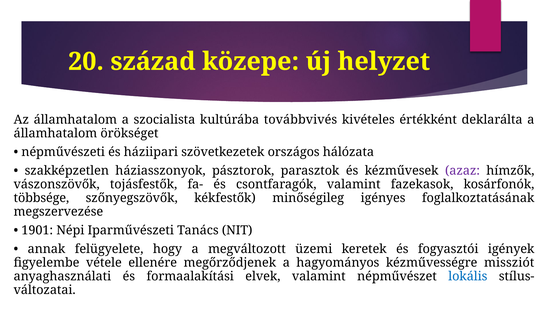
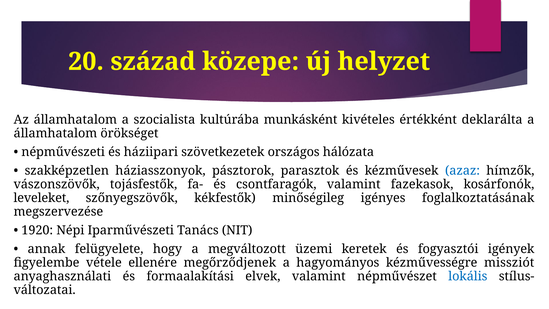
továbbvivés: továbbvivés -> munkásként (301, 120)
azaz colour: purple -> blue (462, 171)
többsége: többsége -> leveleket (41, 198)
1901: 1901 -> 1920 (37, 230)
